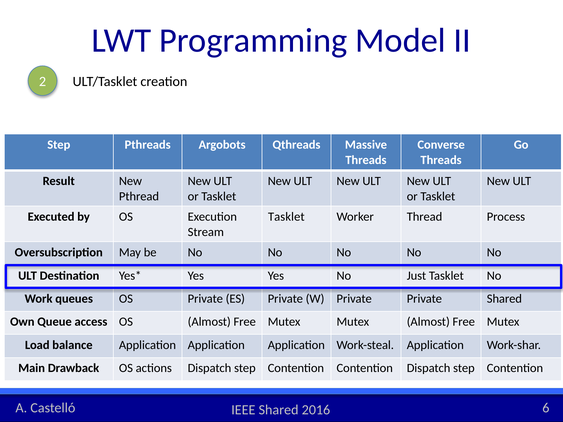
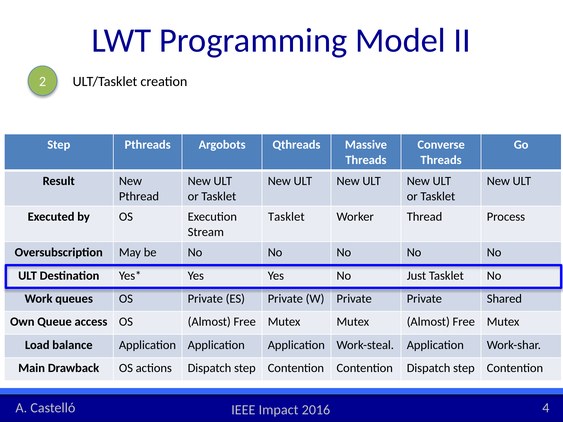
6: 6 -> 4 (546, 408)
IEEE Shared: Shared -> Impact (279, 410)
